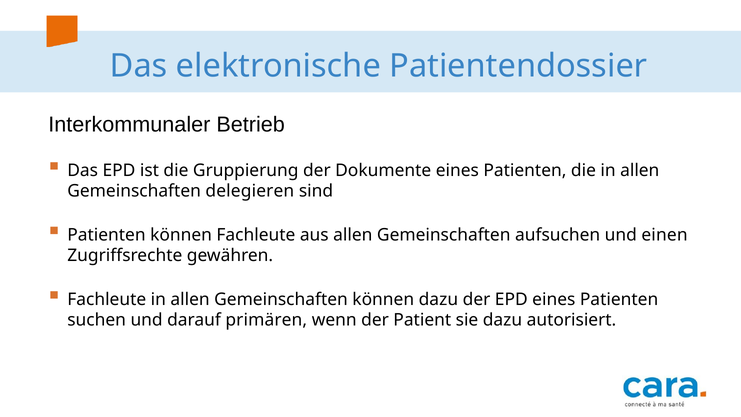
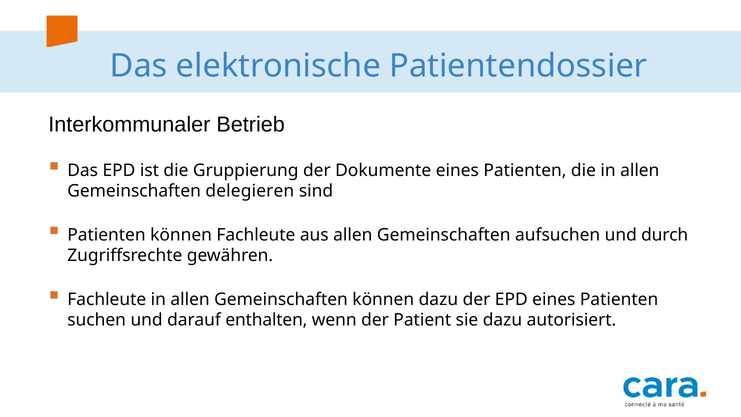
einen: einen -> durch (665, 235)
primären: primären -> enthalten (266, 320)
